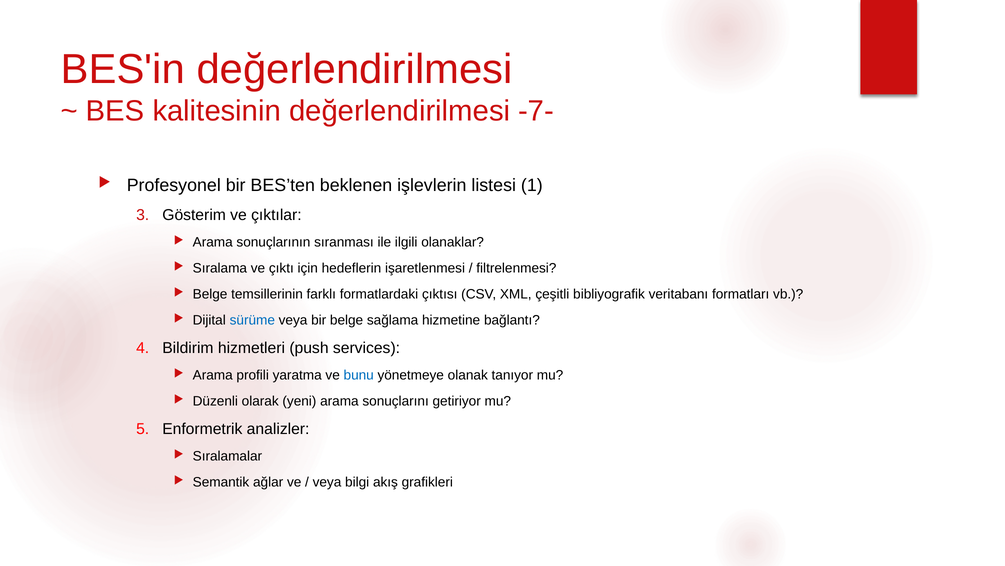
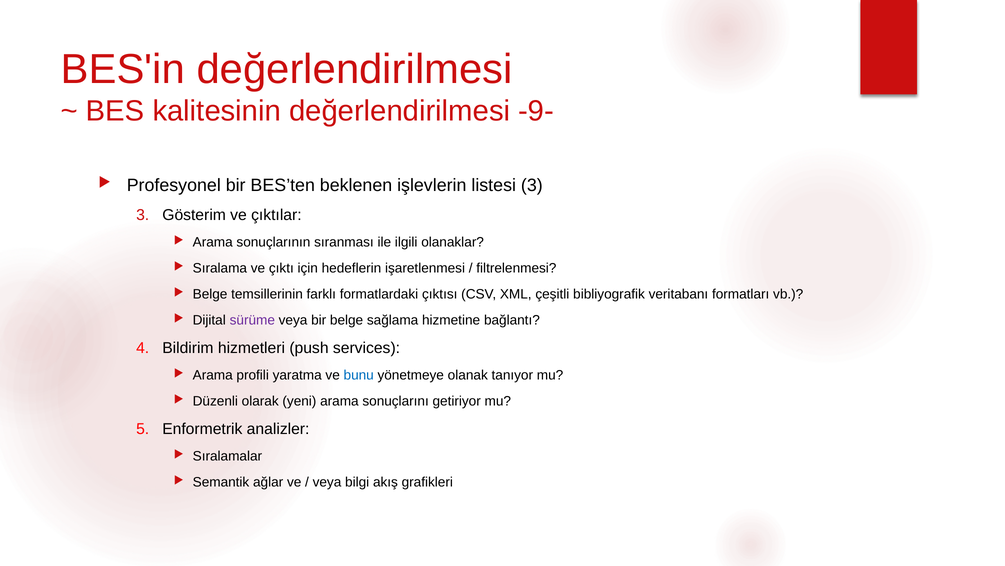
-7-: -7- -> -9- (536, 111)
listesi 1: 1 -> 3 (532, 185)
sürüme colour: blue -> purple (252, 320)
